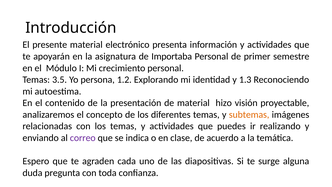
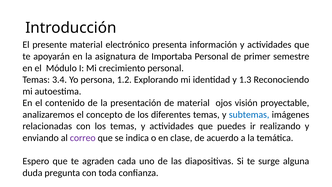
3.5: 3.5 -> 3.4 (60, 80)
hizo: hizo -> ojos (224, 103)
subtemas colour: orange -> blue (249, 114)
